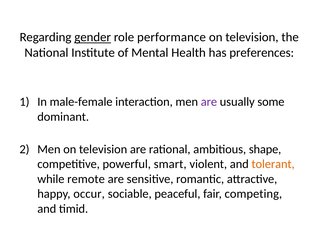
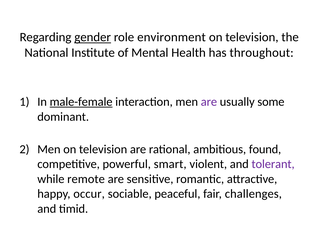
performance: performance -> environment (171, 37)
preferences: preferences -> throughout (262, 53)
male-female underline: none -> present (81, 102)
shape: shape -> found (265, 149)
tolerant colour: orange -> purple (273, 164)
competing: competing -> challenges (253, 194)
